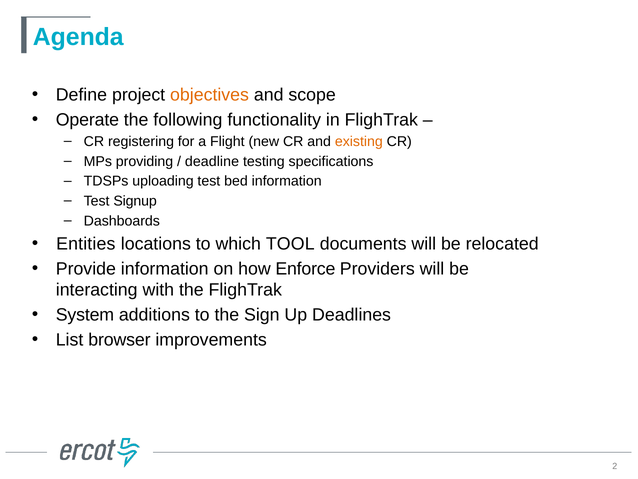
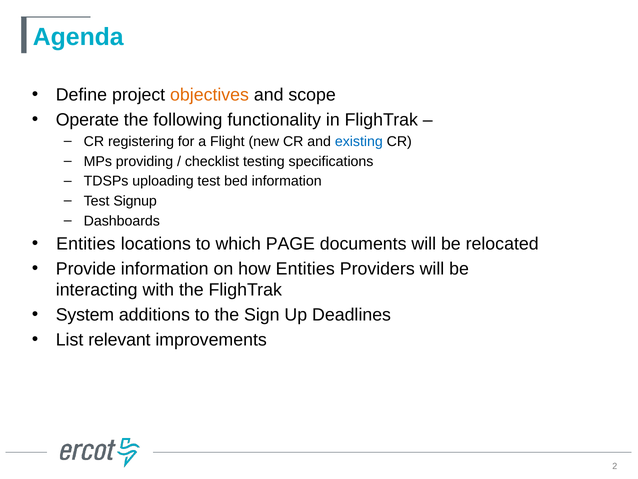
existing colour: orange -> blue (359, 141)
deadline: deadline -> checklist (212, 161)
TOOL: TOOL -> PAGE (290, 244)
how Enforce: Enforce -> Entities (305, 268)
browser: browser -> relevant (119, 339)
